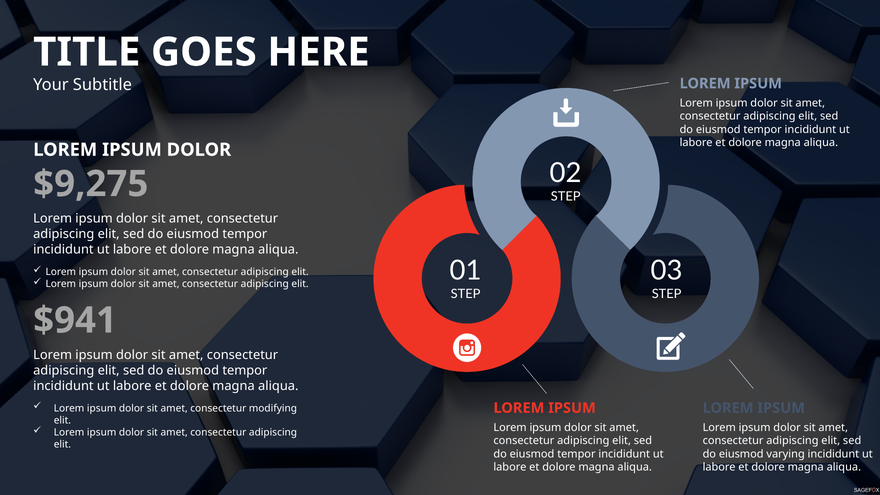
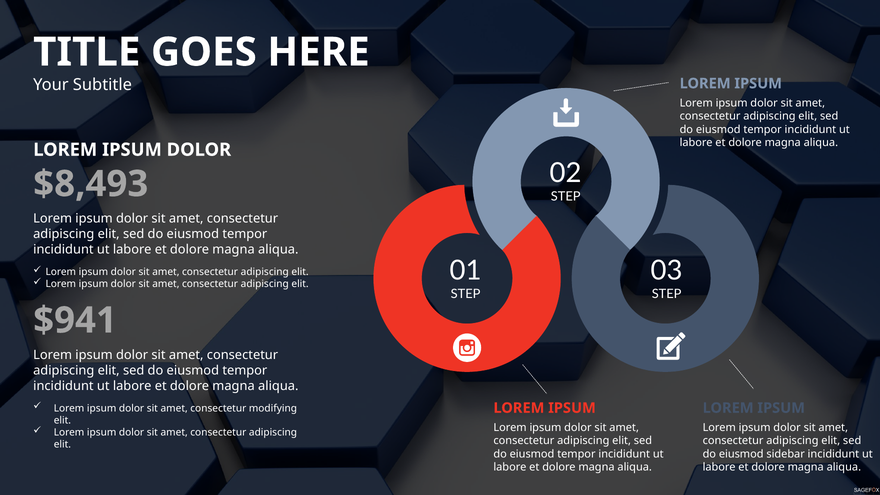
$9,275: $9,275 -> $8,493 (91, 184)
varying: varying -> sidebar (786, 454)
